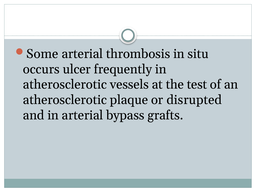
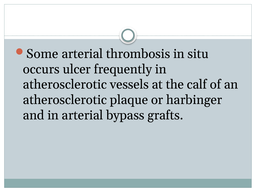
test: test -> calf (197, 85)
disrupted: disrupted -> harbinger (194, 100)
